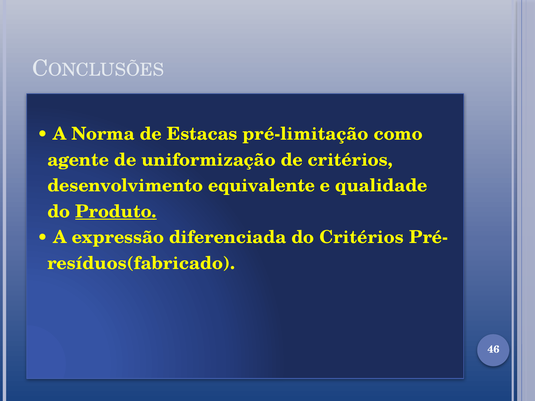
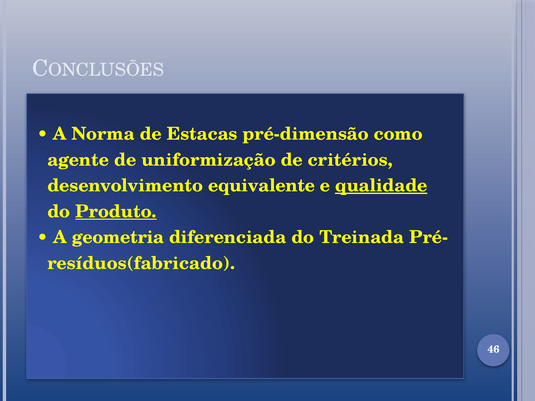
pré-limitação: pré-limitação -> pré-dimensão (306, 134)
qualidade underline: none -> present (381, 186)
expressão: expressão -> geometria (118, 238)
do Critérios: Critérios -> Treinada (362, 238)
